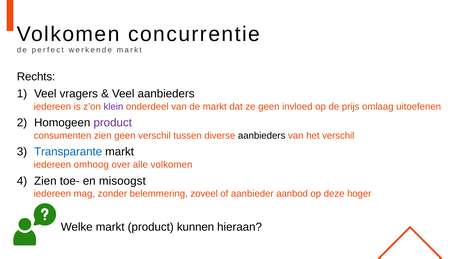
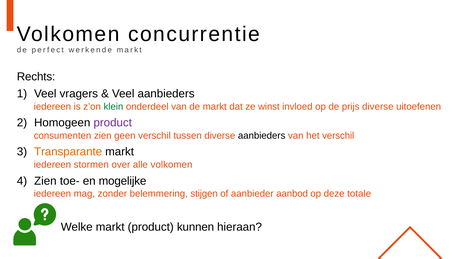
klein colour: purple -> green (113, 107)
ze geen: geen -> winst (269, 107)
prijs omlaag: omlaag -> diverse (378, 107)
Transparante colour: blue -> orange (68, 152)
omhoog: omhoog -> stormen (91, 165)
misoogst: misoogst -> mogelijke (123, 181)
zoveel: zoveel -> stijgen (204, 194)
hoger: hoger -> totale (359, 194)
